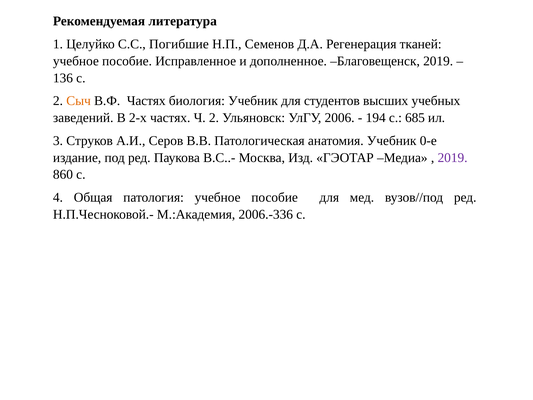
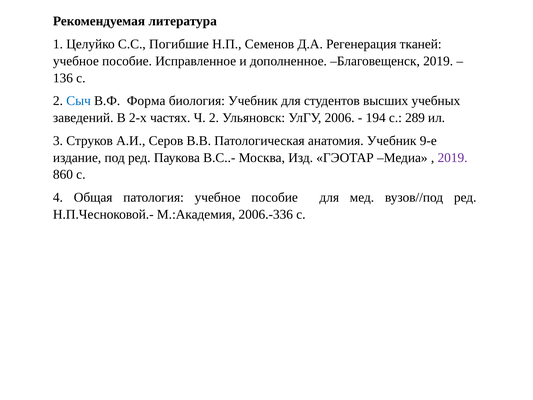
Сыч colour: orange -> blue (79, 101)
В.Ф Частях: Частях -> Форма (146, 101)
685: 685 -> 289 (415, 118)
0-е: 0-е -> 9-е (428, 141)
